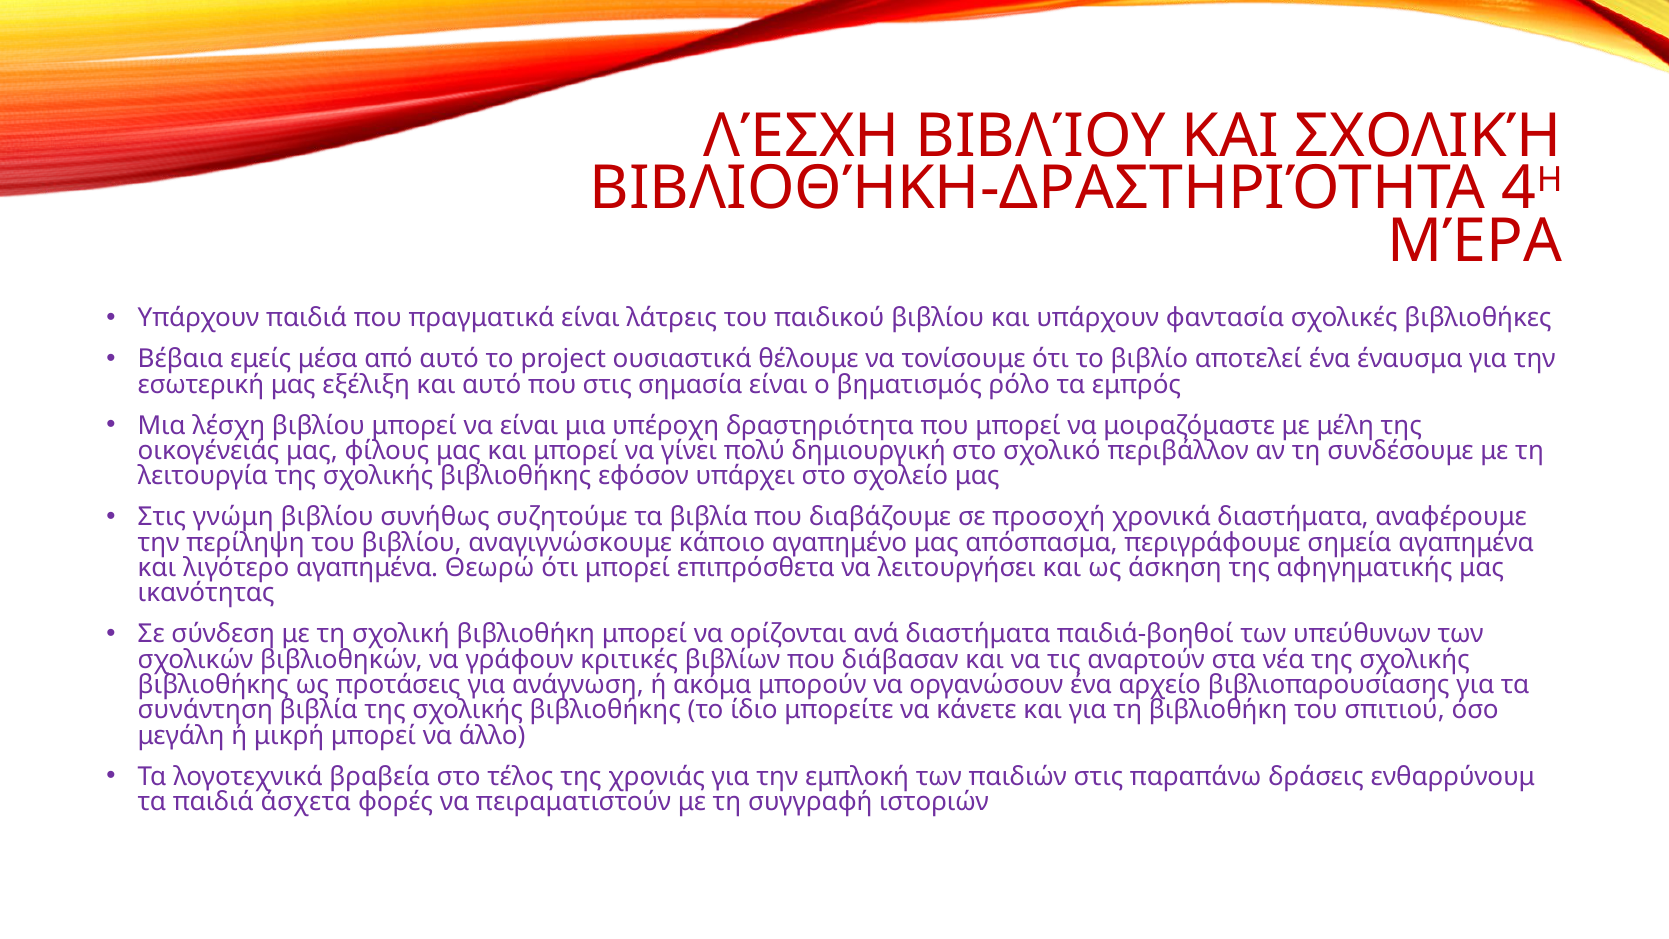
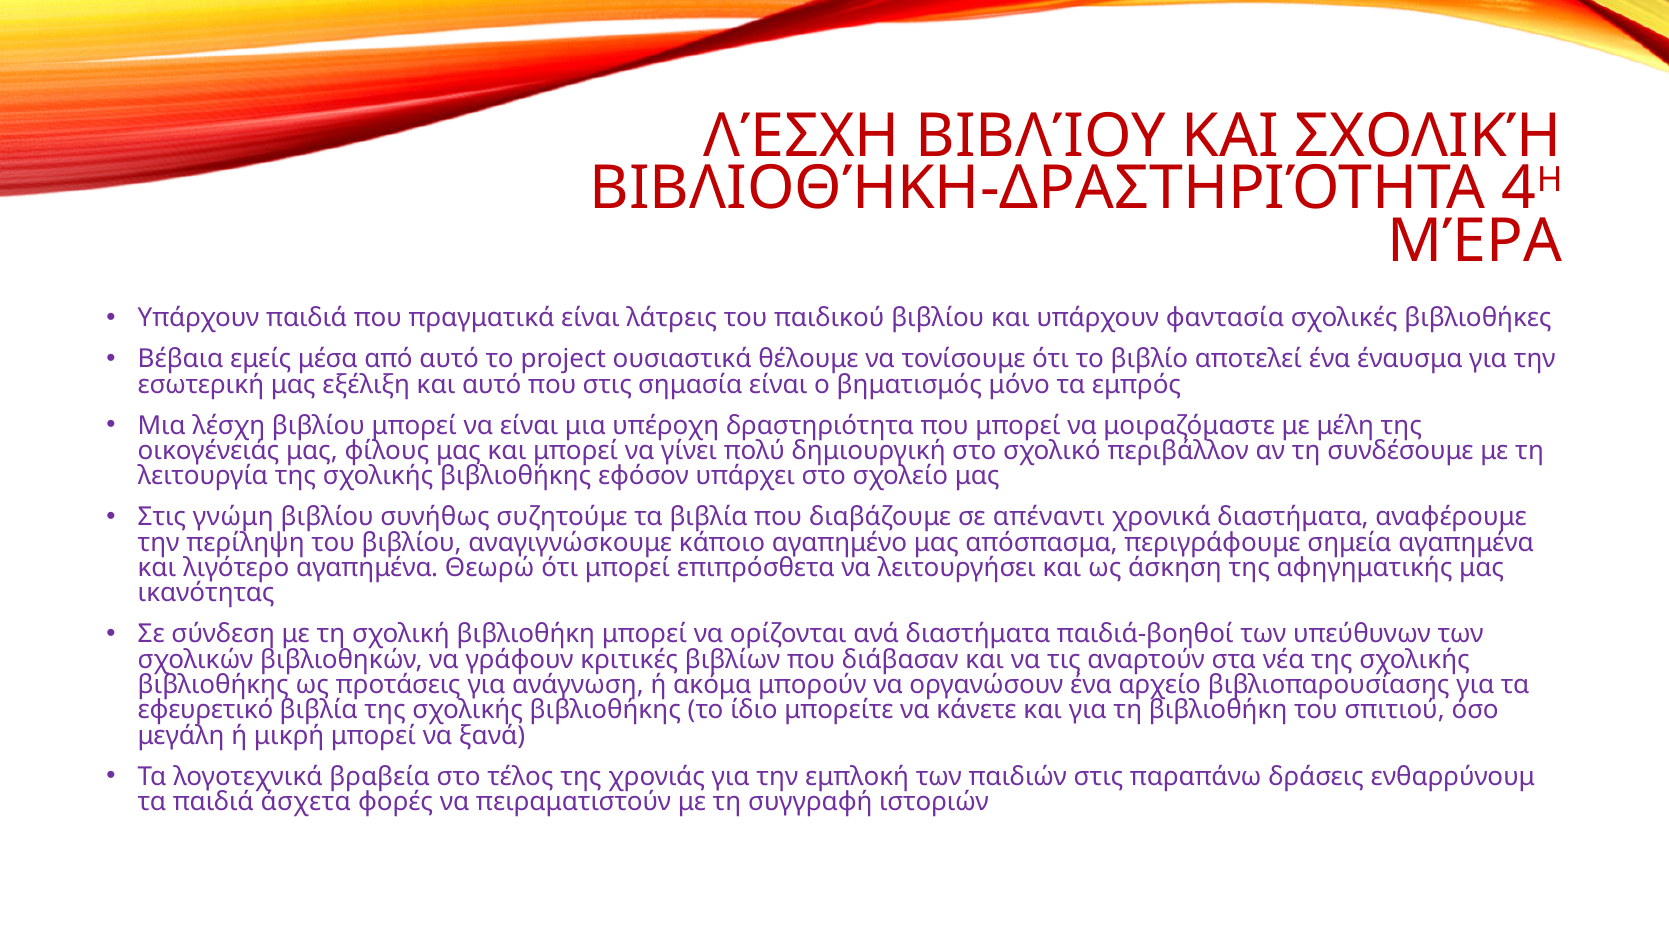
ρόλο: ρόλο -> μόνο (1019, 385)
προσοχή: προσοχή -> απέναντι (1049, 517)
συνάντηση: συνάντηση -> εφευρετικό (205, 710)
άλλο: άλλο -> ξανά (492, 735)
